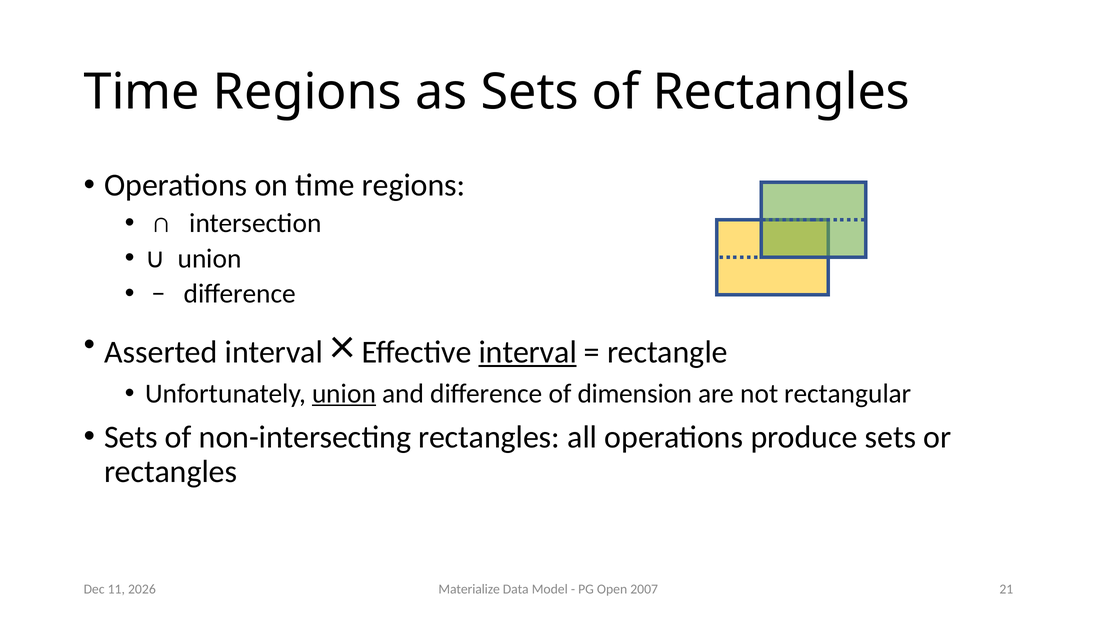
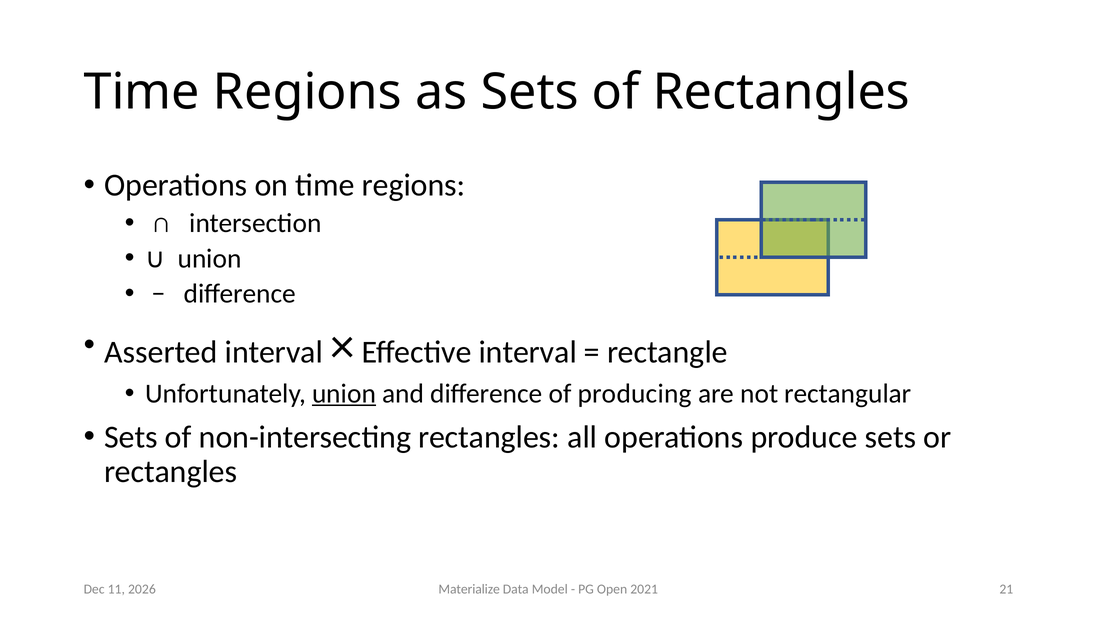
interval underline: present -> none (528, 352)
dimension: dimension -> producing (635, 394)
2007: 2007 -> 2021 (644, 589)
